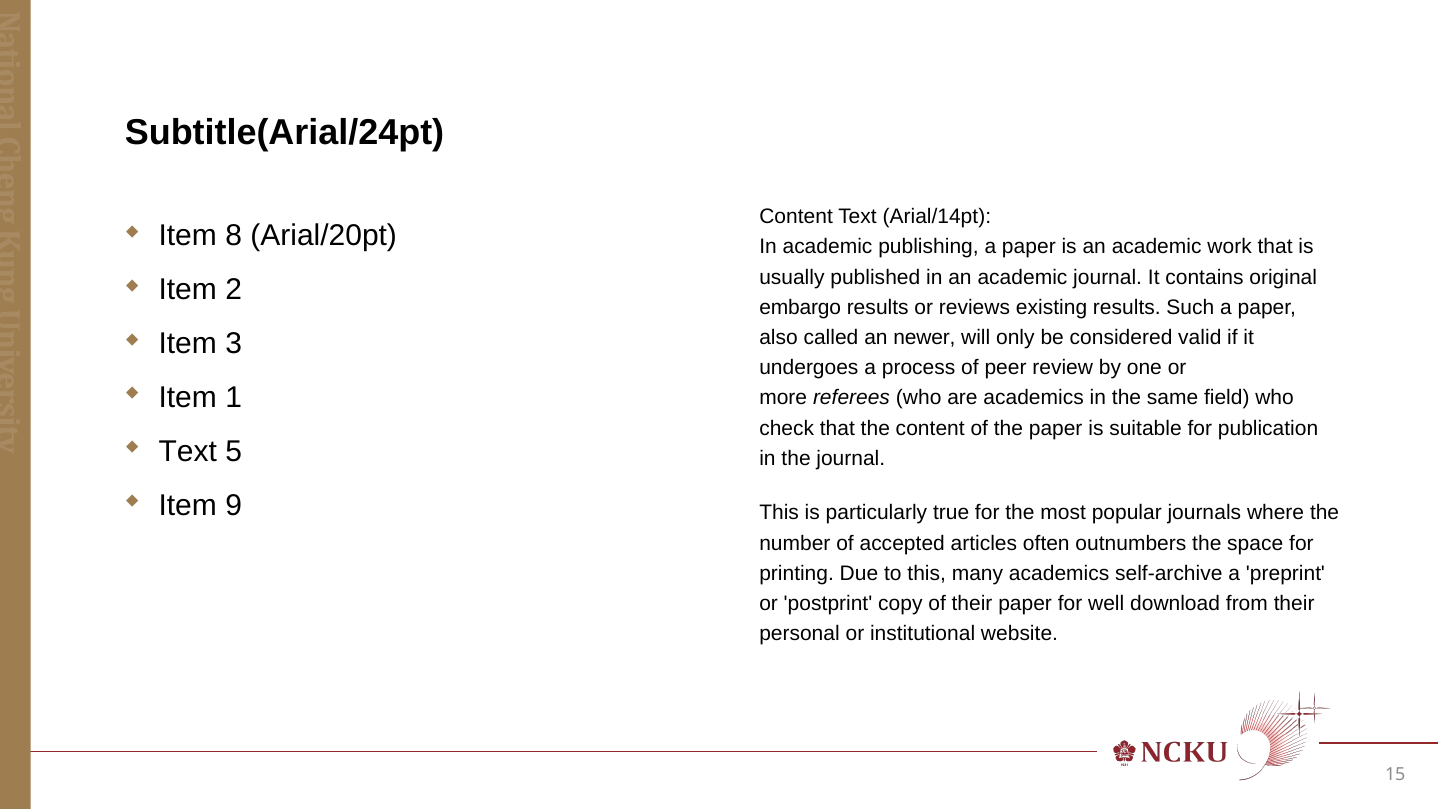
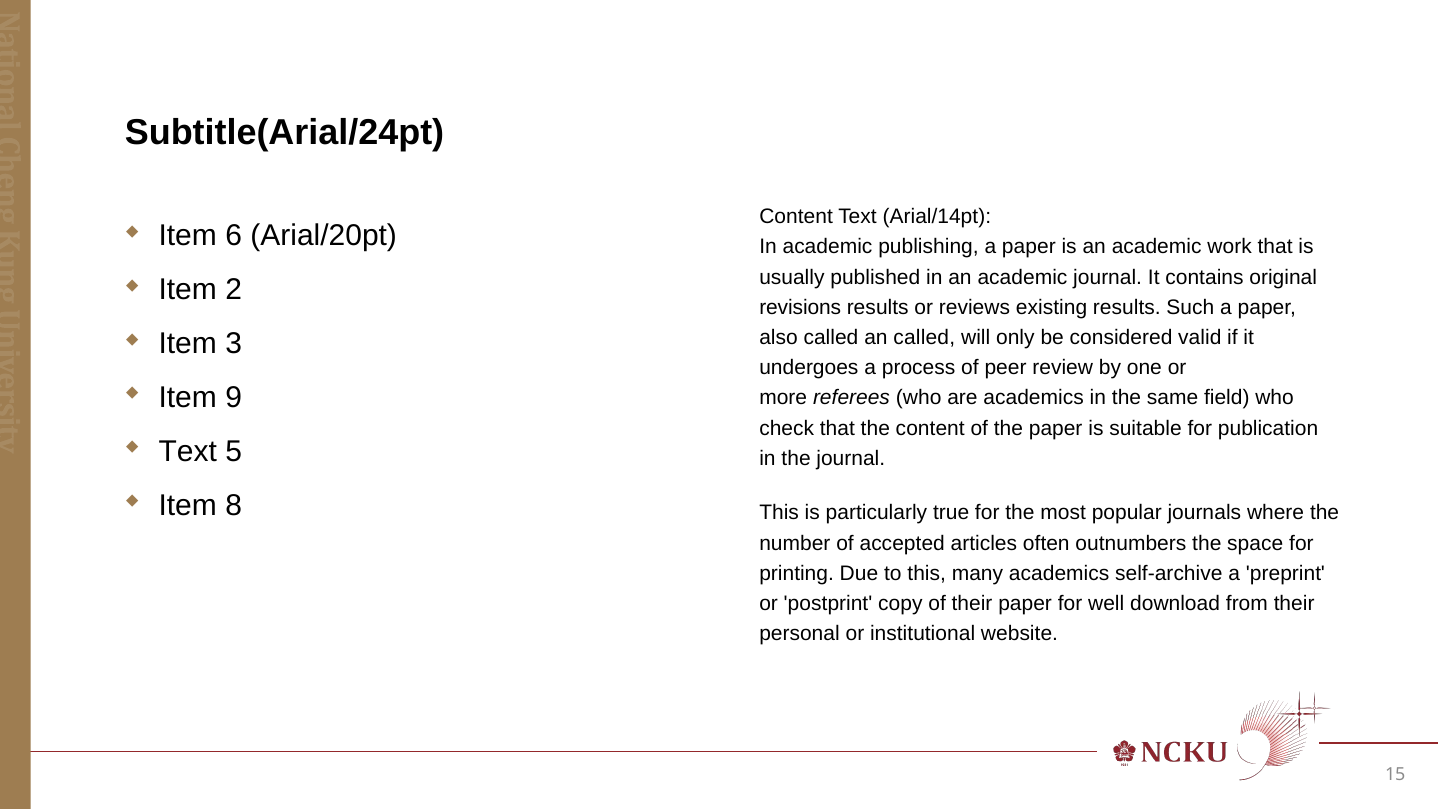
8: 8 -> 6 (234, 236)
embargo: embargo -> revisions (800, 307)
an newer: newer -> called (924, 337)
1: 1 -> 9 (234, 397)
9: 9 -> 8 (234, 505)
